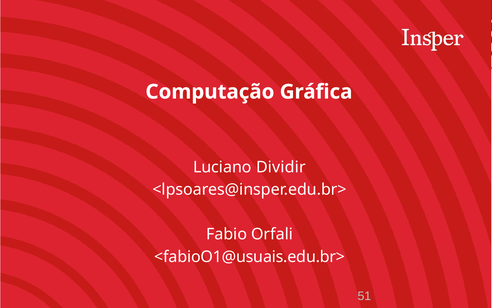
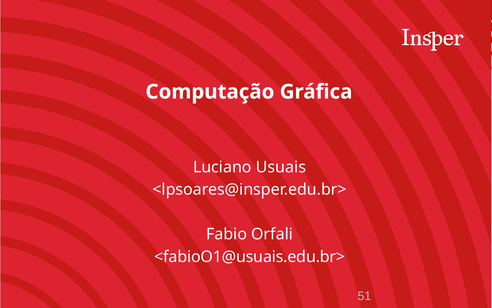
Dividir: Dividir -> Usuais (281, 167)
